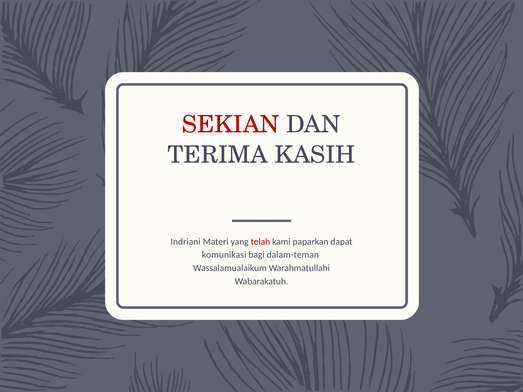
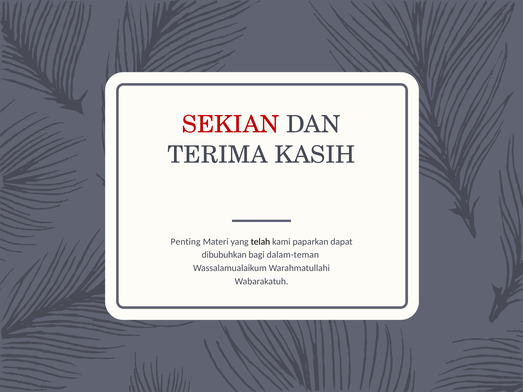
Indriani: Indriani -> Penting (186, 242)
telah colour: red -> black (260, 242)
komunikasi: komunikasi -> dibubuhkan (224, 255)
